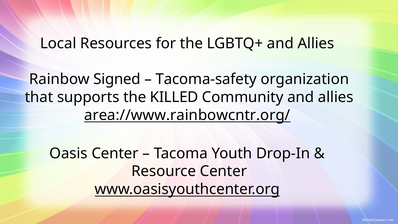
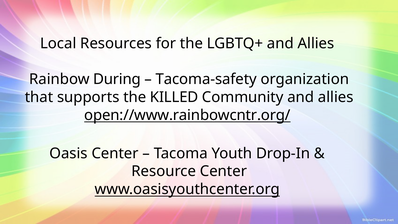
Signed: Signed -> During (117, 79)
area://www.rainbowcntr.org/: area://www.rainbowcntr.org/ -> open://www.rainbowcntr.org/ (187, 115)
